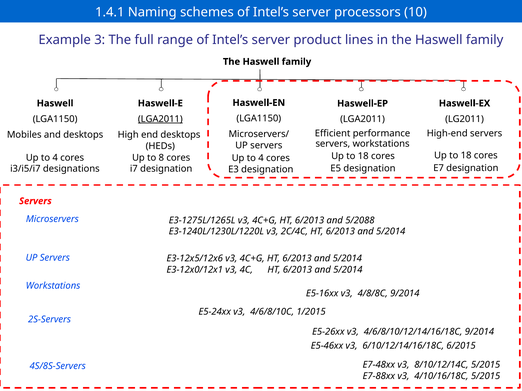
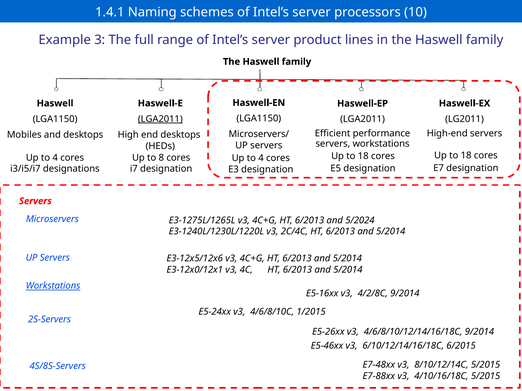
5/2088: 5/2088 -> 5/2024 (360, 221)
Workstations underline: none -> present (53, 286)
4/8/8C: 4/8/8C -> 4/2/8C (373, 294)
